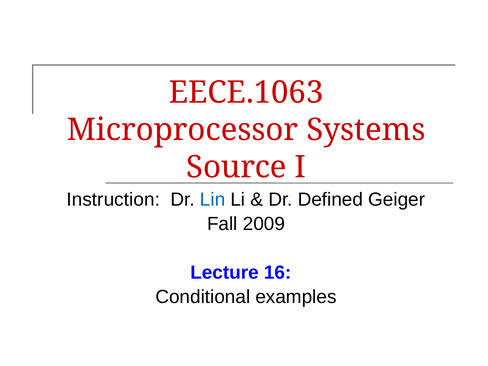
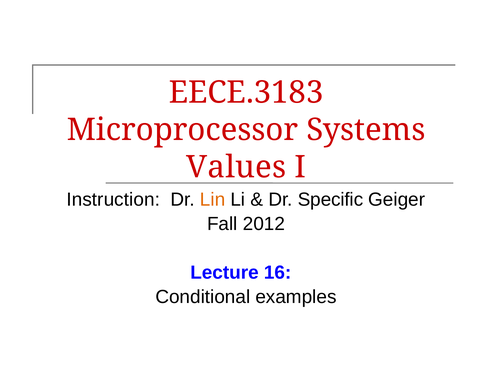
EECE.1063: EECE.1063 -> EECE.3183 (246, 92)
Source: Source -> Values (236, 167)
Lin colour: blue -> orange (213, 200)
Defined: Defined -> Specific (330, 200)
2009: 2009 -> 2012 (264, 224)
